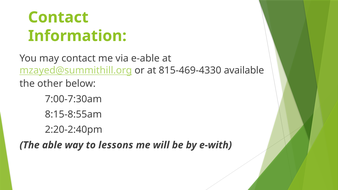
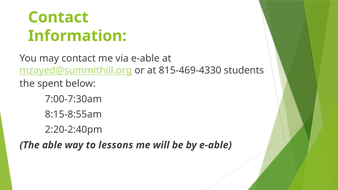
available: available -> students (244, 70)
other: other -> spent (50, 84)
by e-with: e-with -> e-able (216, 145)
